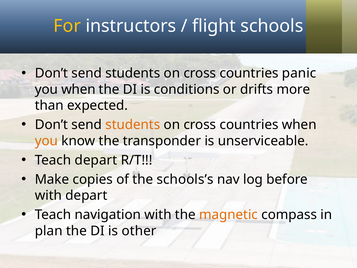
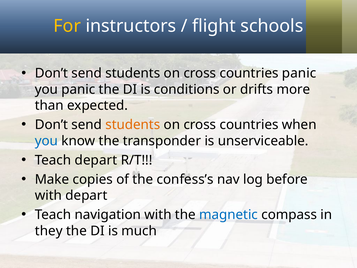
you when: when -> panic (78, 89)
you colour: orange -> blue (46, 141)
schools’s: schools’s -> confess’s (185, 179)
magnetic colour: orange -> blue (228, 215)
plan: plan -> they (49, 231)
other: other -> much (139, 231)
